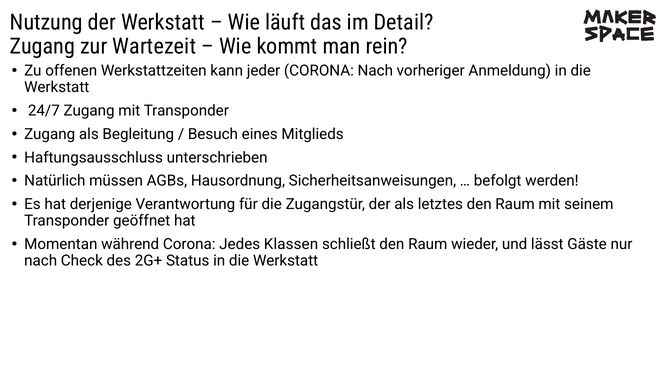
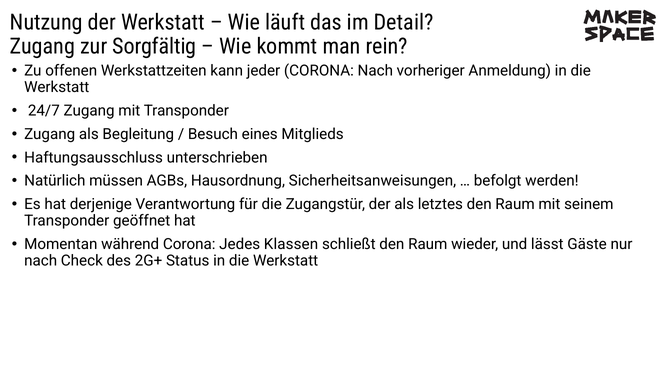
Wartezeit: Wartezeit -> Sorgfältig (154, 47)
